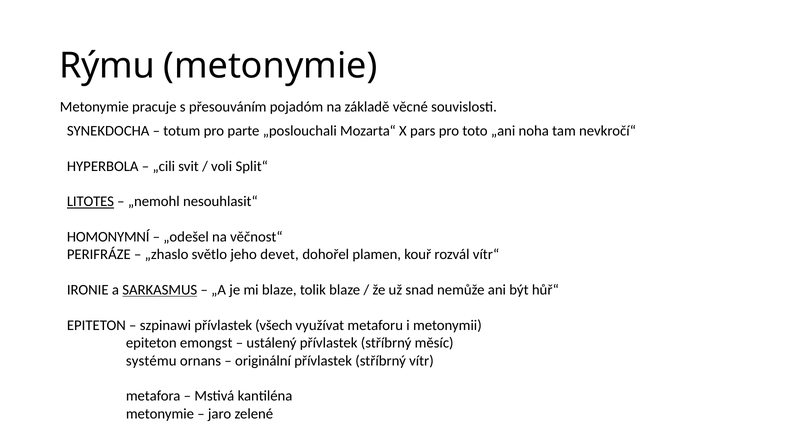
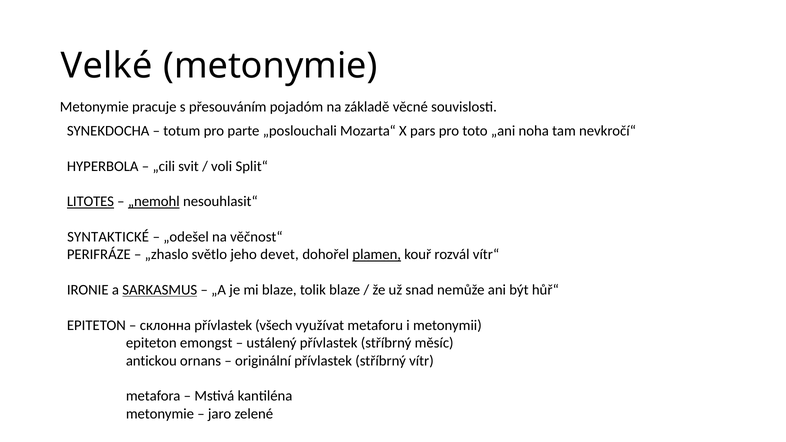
Rýmu: Rýmu -> Velké (107, 66)
„nemohl underline: none -> present (154, 202)
HOMONYMNÍ: HOMONYMNÍ -> SYNTAKTICKÉ (108, 237)
plamen underline: none -> present (377, 255)
szpinawi: szpinawi -> склонна (165, 325)
systému: systému -> antickou (151, 361)
